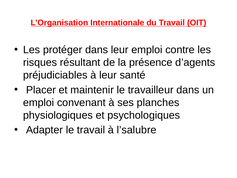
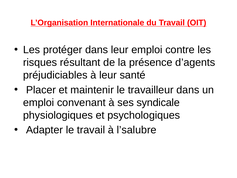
planches: planches -> syndicale (158, 102)
